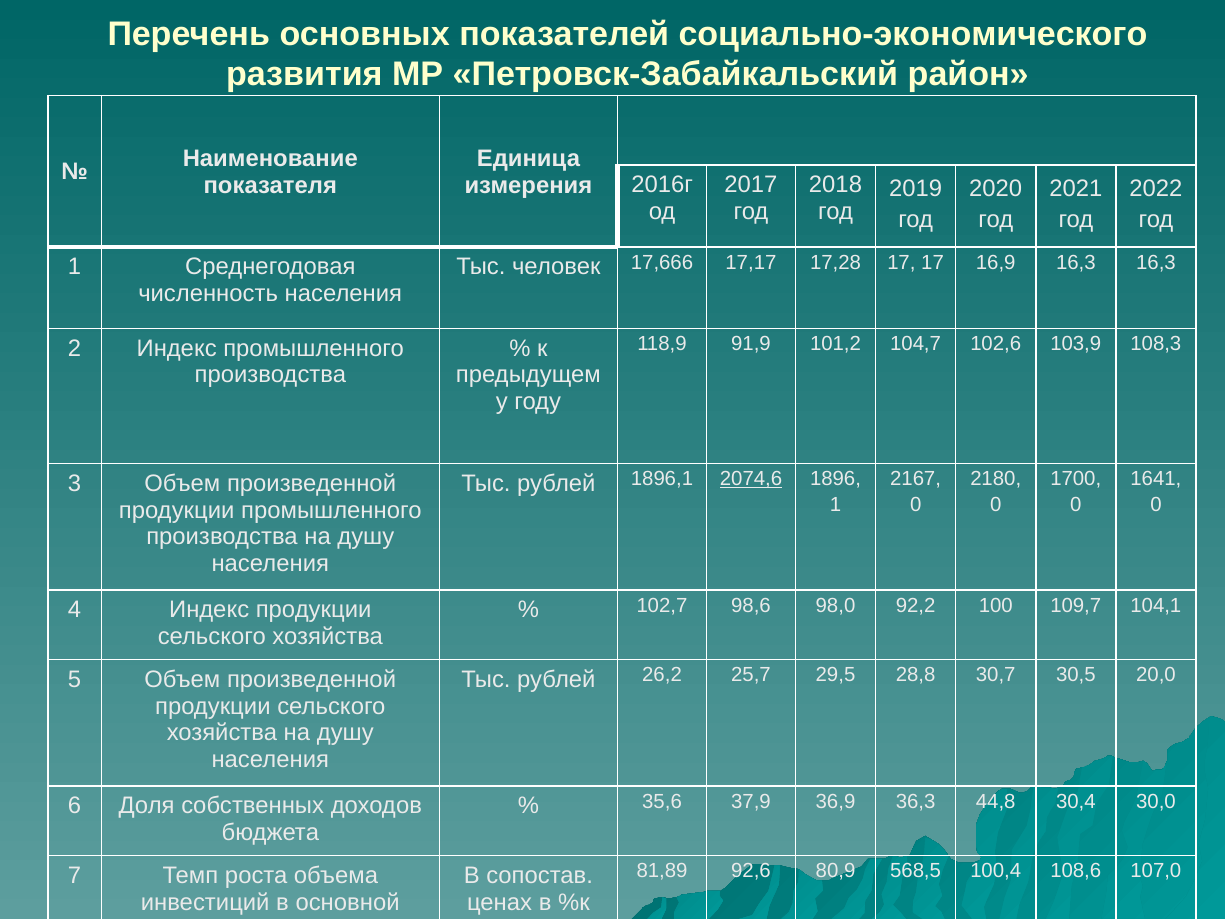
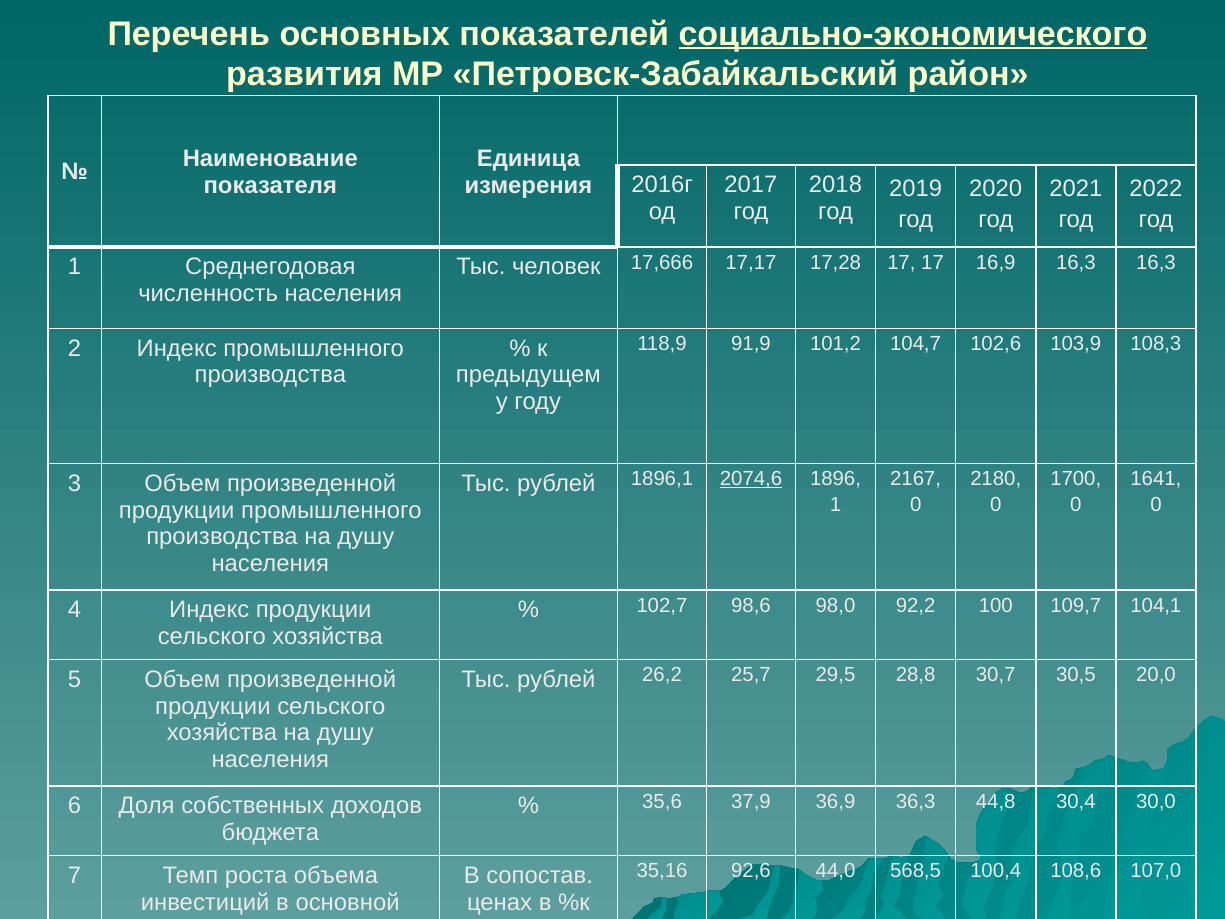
социально-экономического underline: none -> present (913, 34)
81,89: 81,89 -> 35,16 (662, 871)
80,9: 80,9 -> 44,0 (836, 871)
